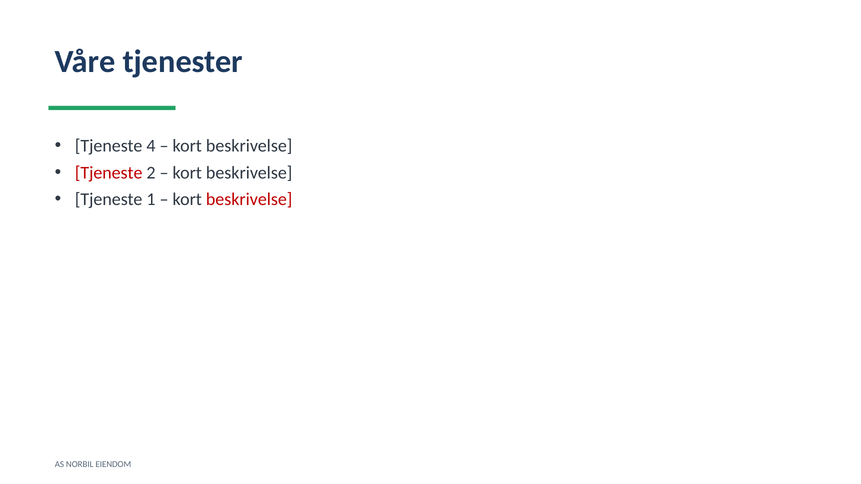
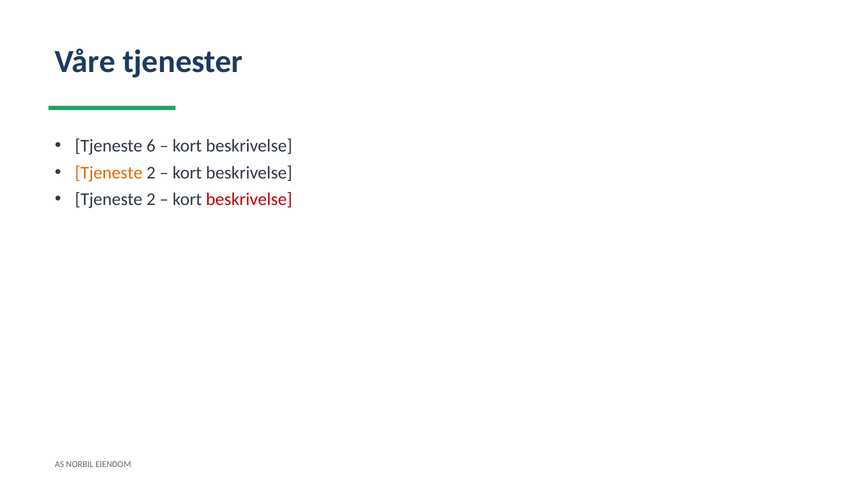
4: 4 -> 6 (151, 146)
Tjeneste colour: red -> orange (109, 173)
1: 1 -> 2 (151, 200)
